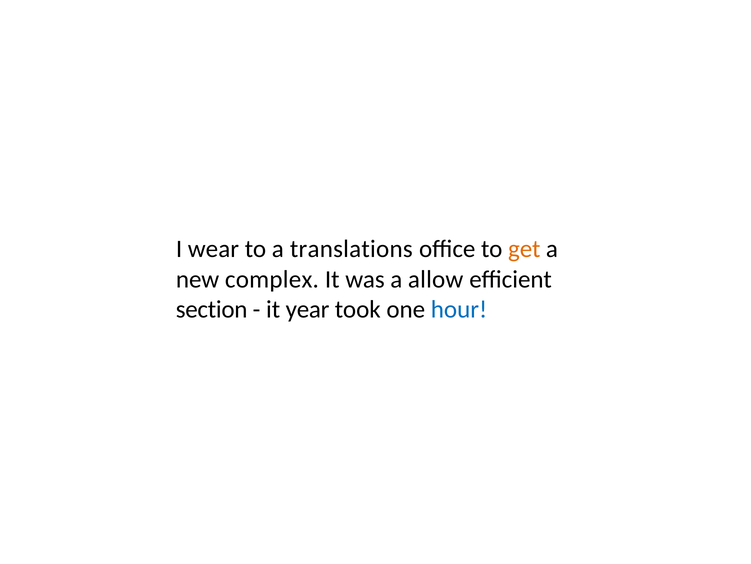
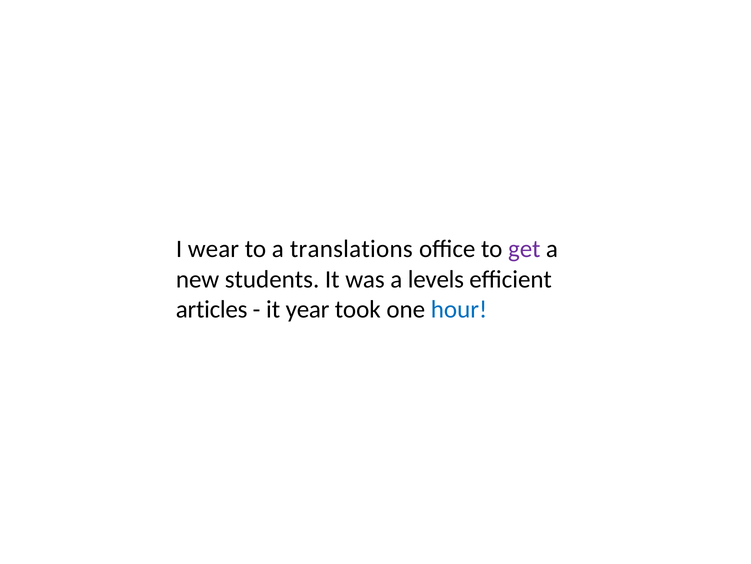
get colour: orange -> purple (524, 249)
complex: complex -> students (272, 279)
allow: allow -> levels (436, 279)
section: section -> articles (212, 309)
